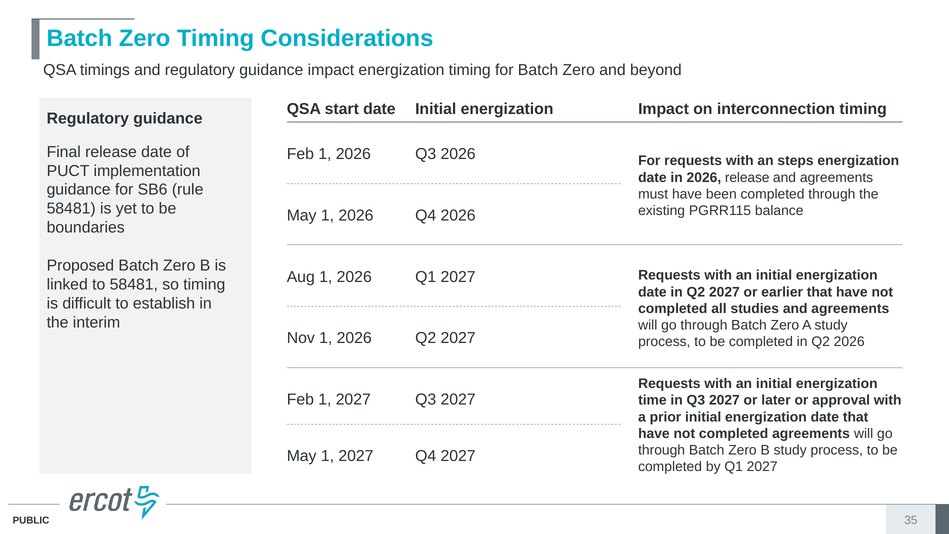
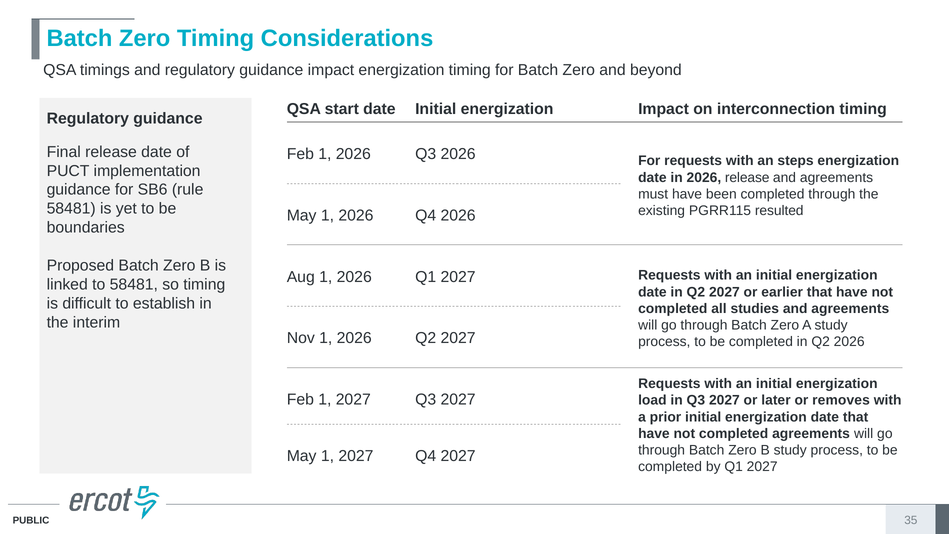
balance: balance -> resulted (779, 211)
time: time -> load (652, 400)
approval: approval -> removes (841, 400)
